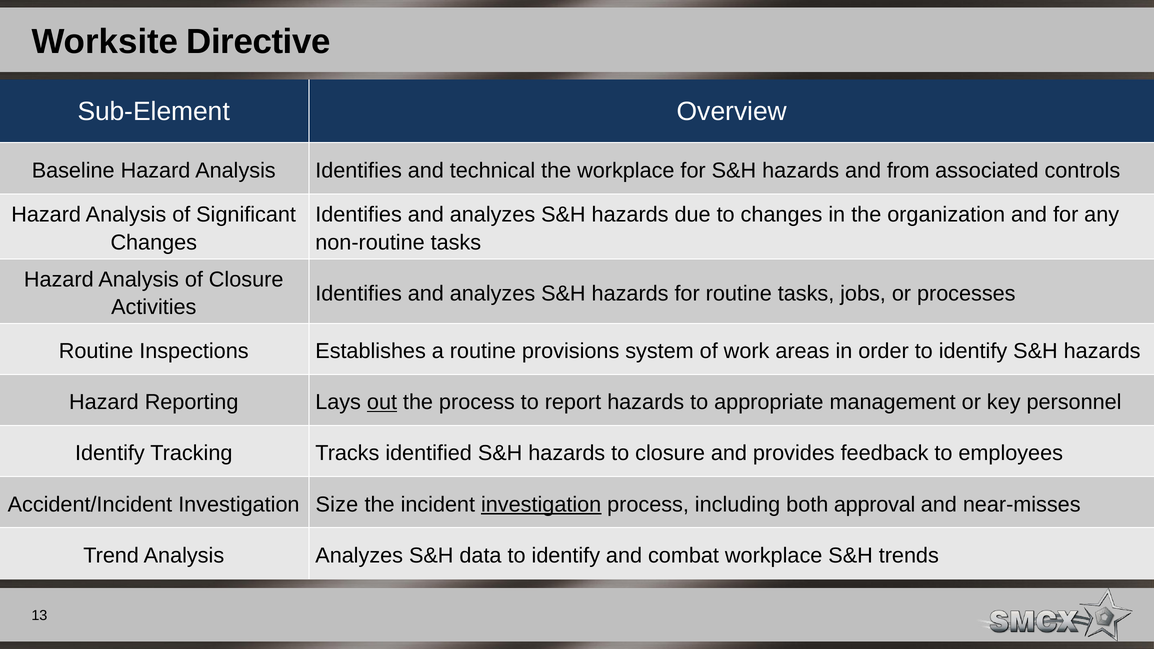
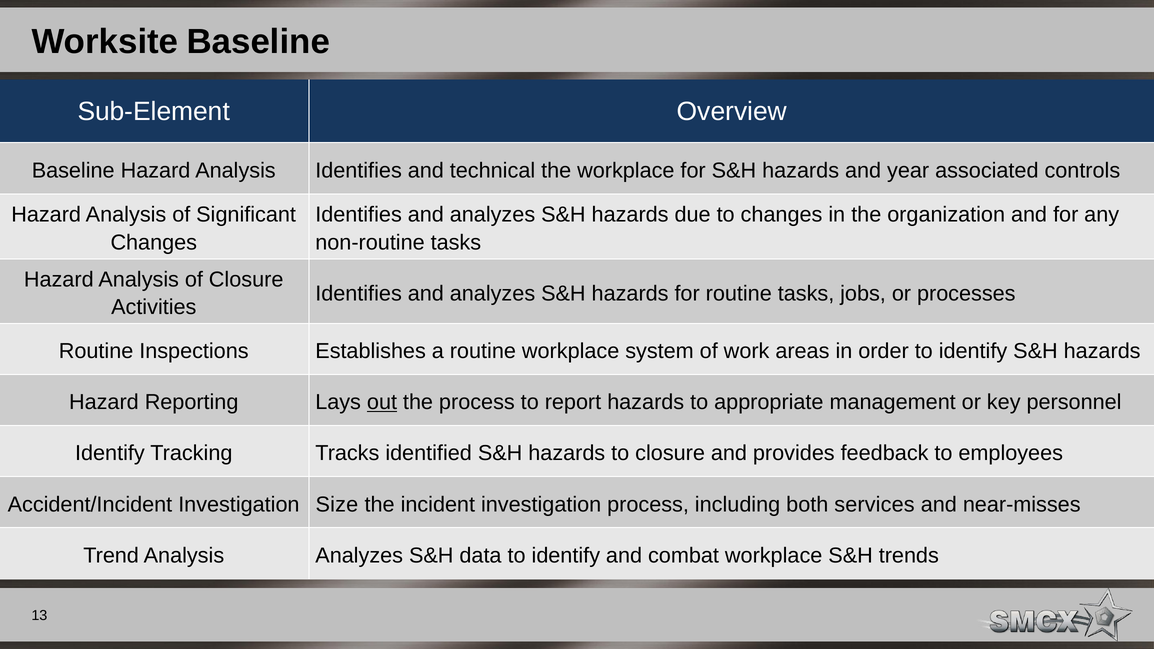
Worksite Directive: Directive -> Baseline (258, 42)
from: from -> year (908, 170)
routine provisions: provisions -> workplace (571, 351)
investigation underline: present -> none (541, 504)
approval: approval -> services (874, 504)
